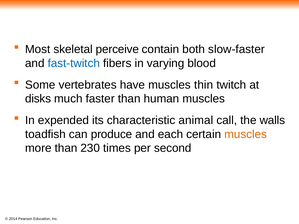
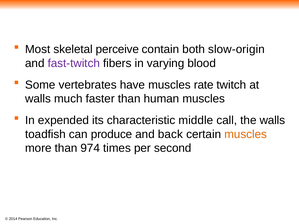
slow-faster: slow-faster -> slow-origin (236, 49)
fast-twitch colour: blue -> purple (74, 63)
thin: thin -> rate (204, 85)
disks: disks -> walls (38, 99)
animal: animal -> middle (196, 120)
each: each -> back (170, 134)
230: 230 -> 974 (90, 148)
